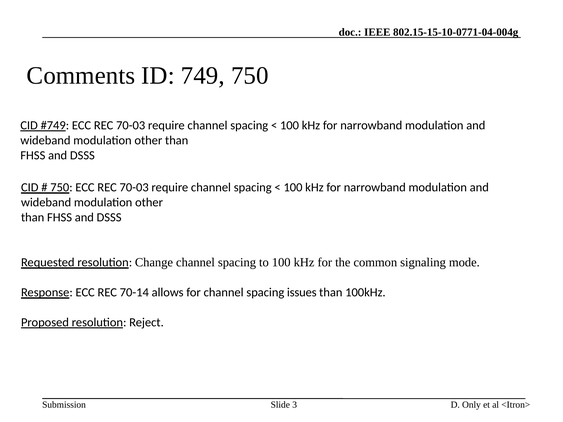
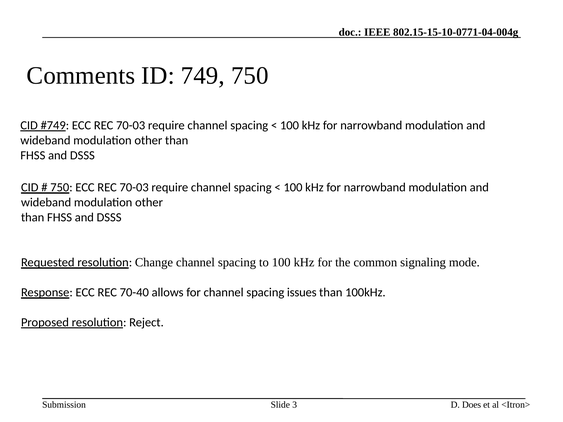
70-14: 70-14 -> 70-40 (134, 293)
Only: Only -> Does (472, 405)
